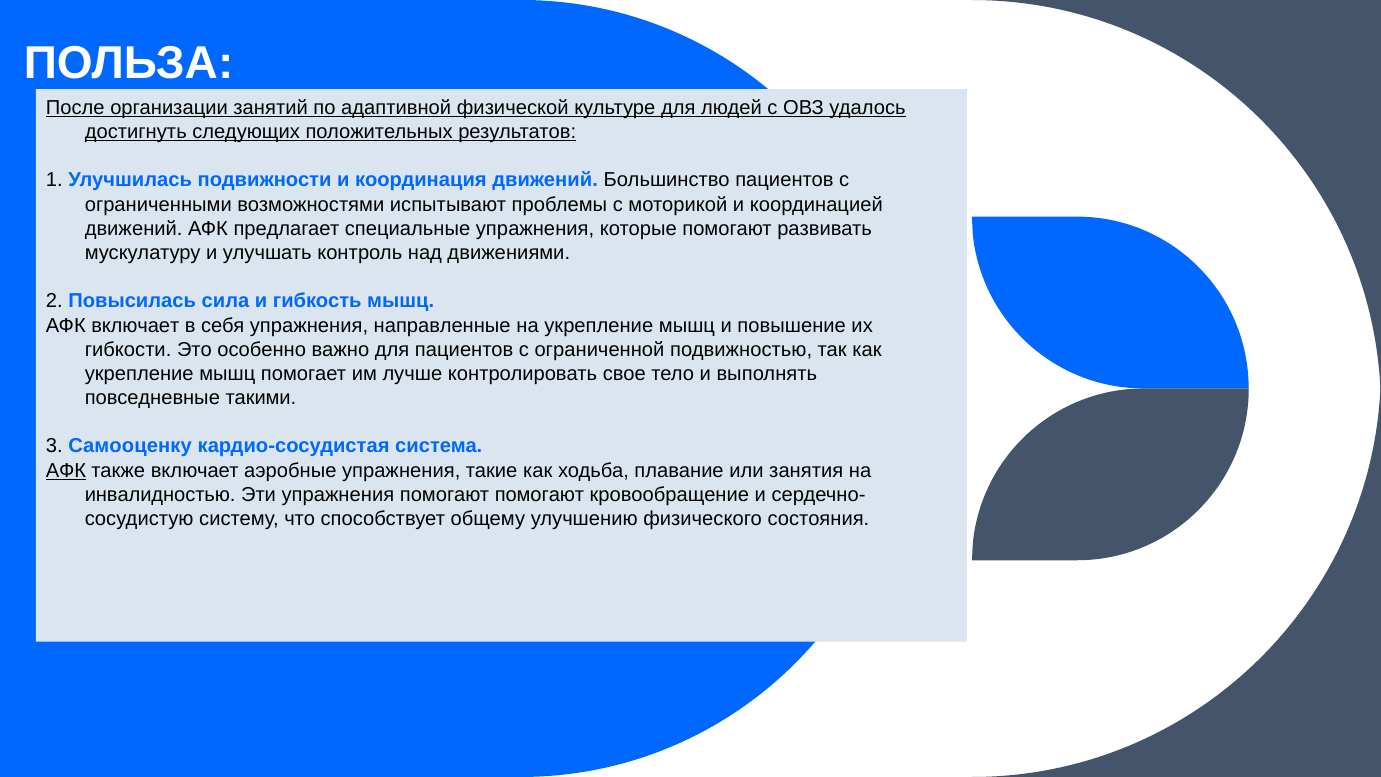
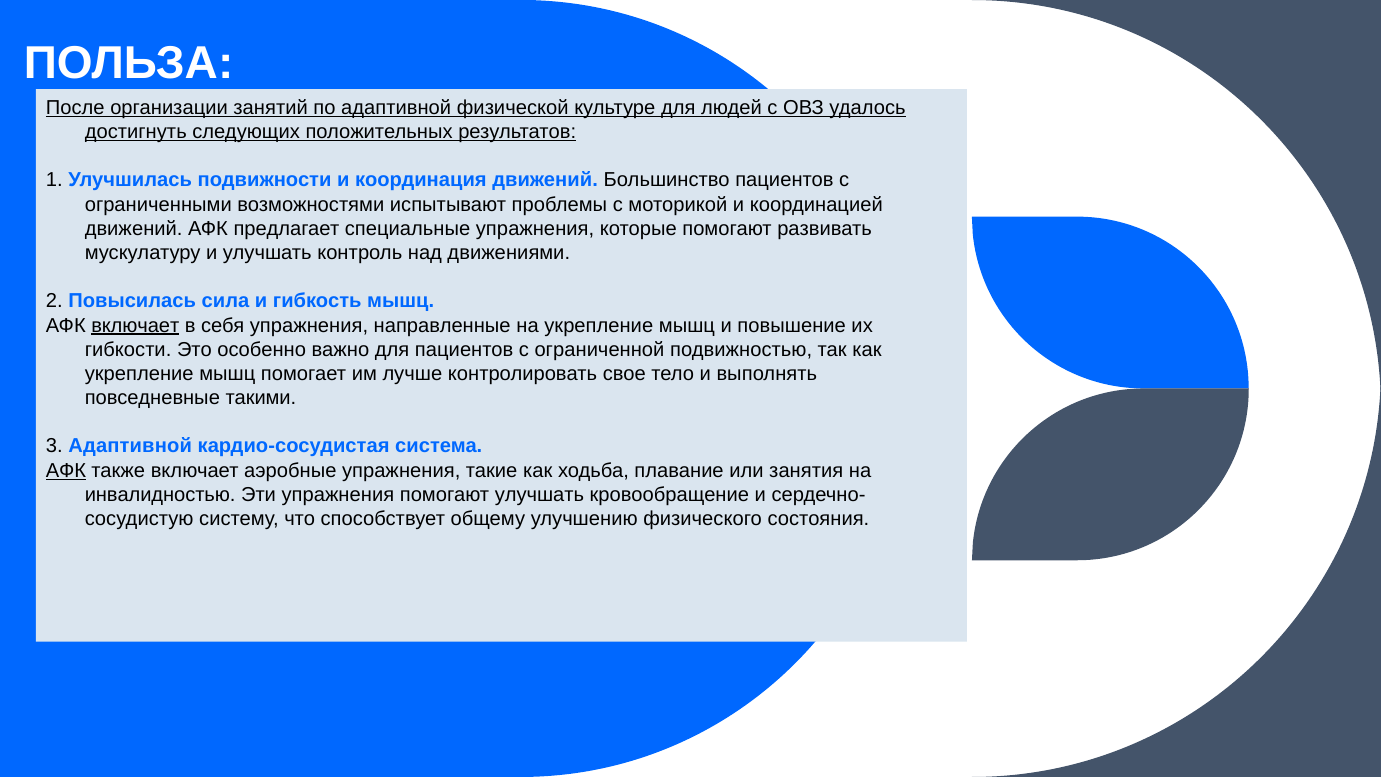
включает underline: none -> present (135, 325)
3 Самооценку: Самооценку -> Адаптивной (130, 446)
помогают помогают: помогают -> улучшать (539, 495)
